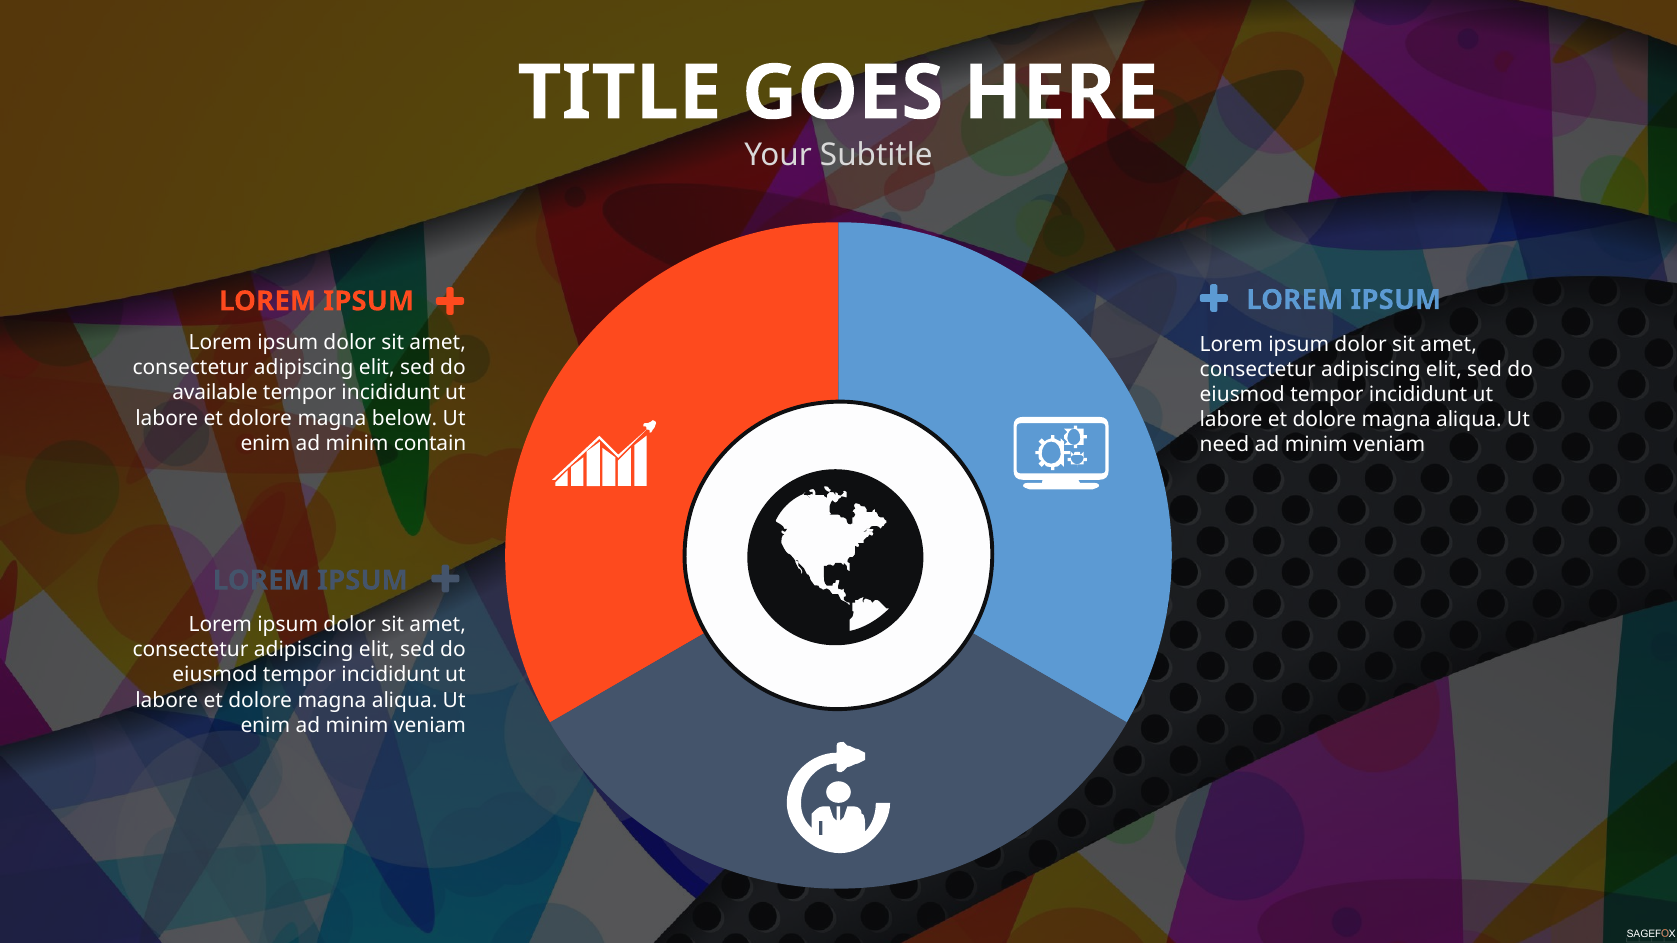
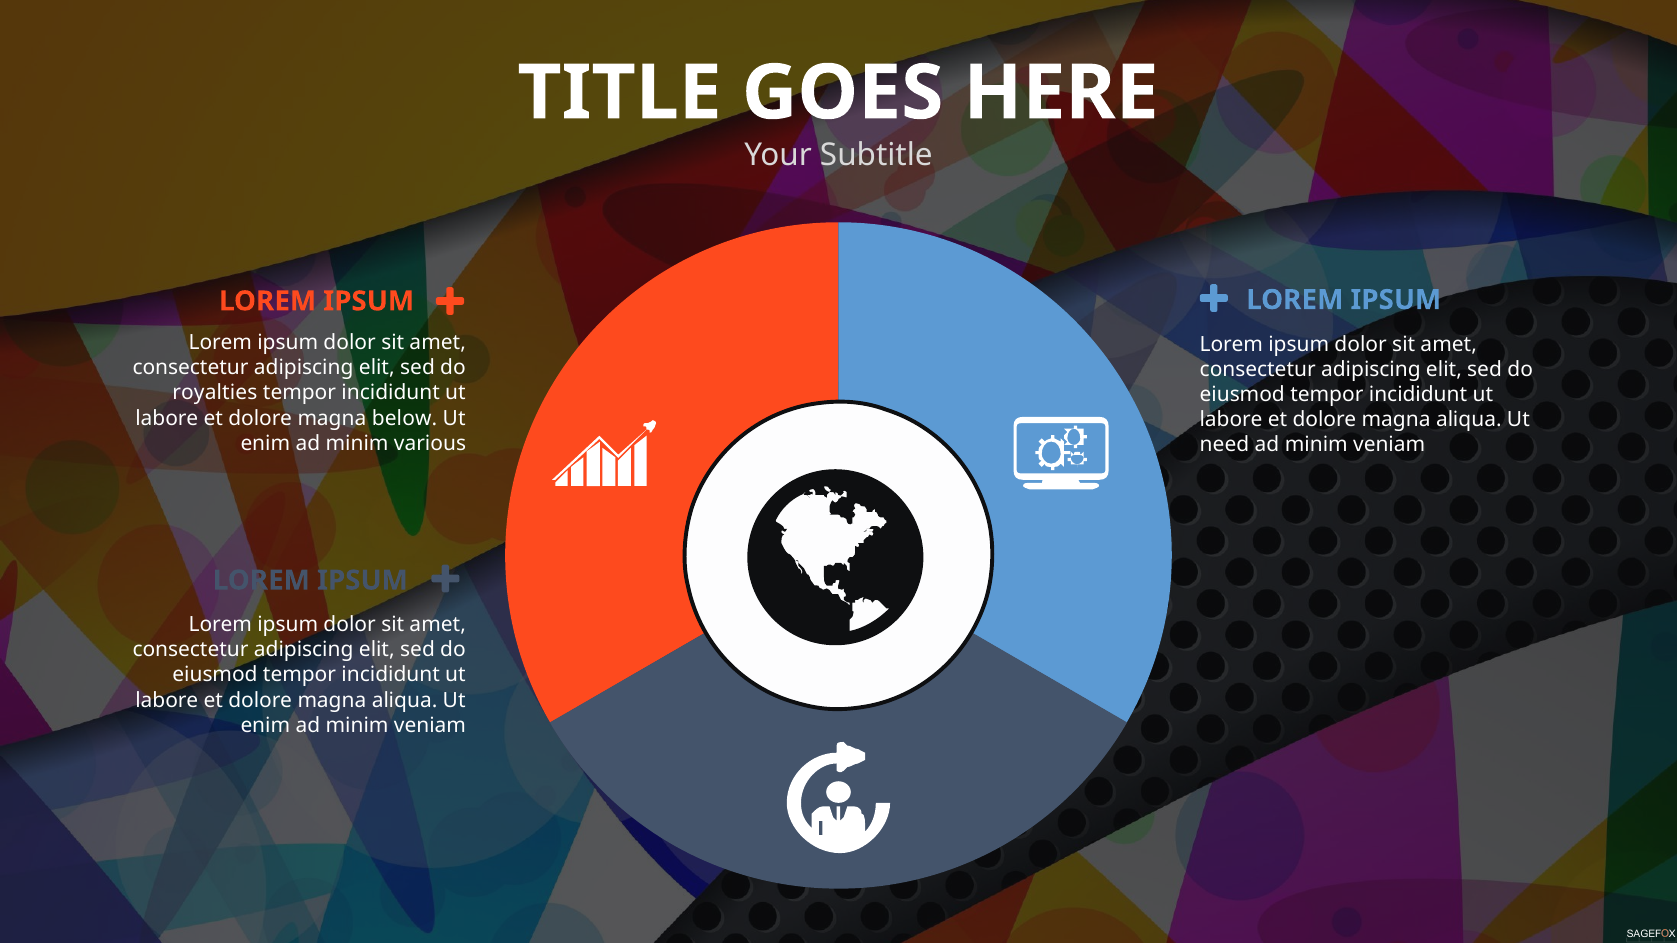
available: available -> royalties (215, 393)
contain: contain -> various (430, 443)
